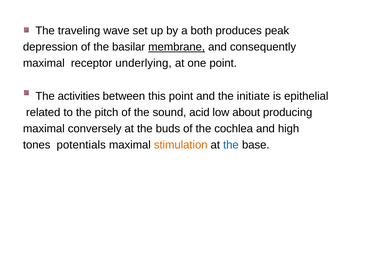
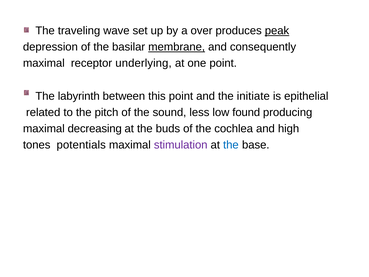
both: both -> over (202, 31)
peak underline: none -> present (277, 31)
activities: activities -> labyrinth (79, 96)
acid: acid -> less (199, 112)
about: about -> found (246, 112)
conversely: conversely -> decreasing (95, 128)
stimulation colour: orange -> purple (181, 145)
